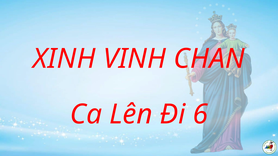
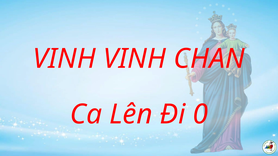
XINH: XINH -> VINH (64, 59)
6: 6 -> 0 (200, 115)
